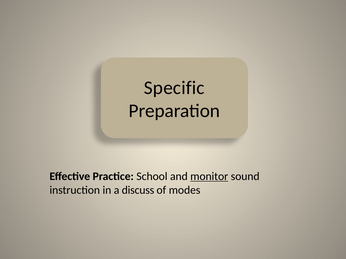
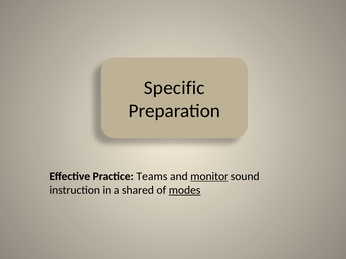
School: School -> Teams (152, 177)
discuss: discuss -> shared (138, 190)
modes underline: none -> present (185, 190)
